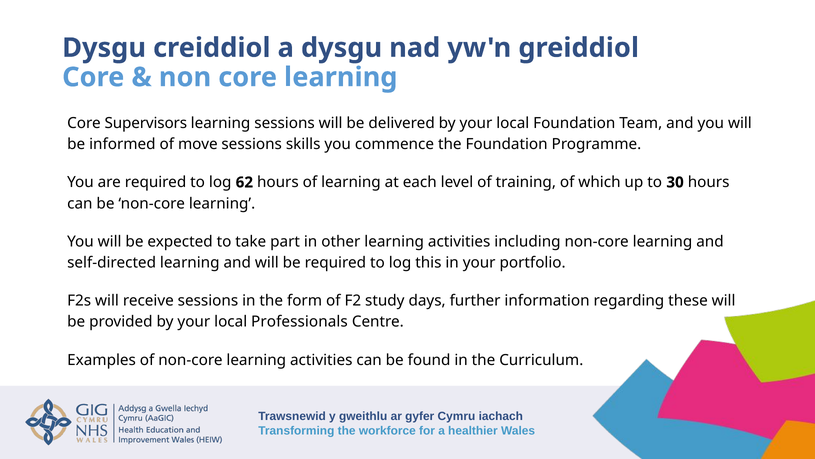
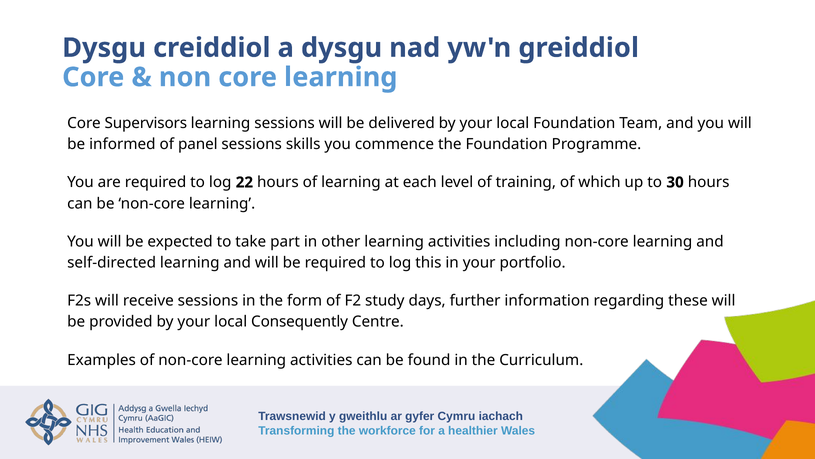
move: move -> panel (198, 144)
62: 62 -> 22 (244, 182)
Professionals: Professionals -> Consequently (300, 322)
